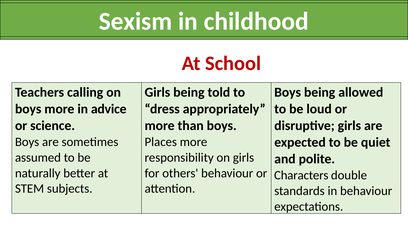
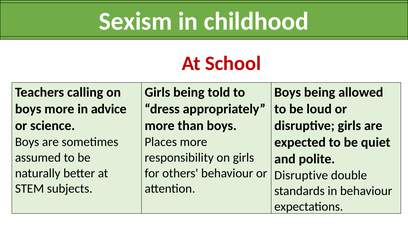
Characters: Characters -> Disruptive (301, 175)
